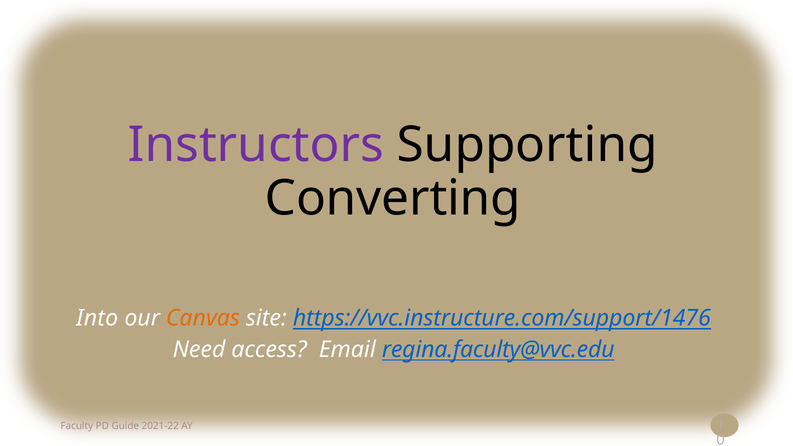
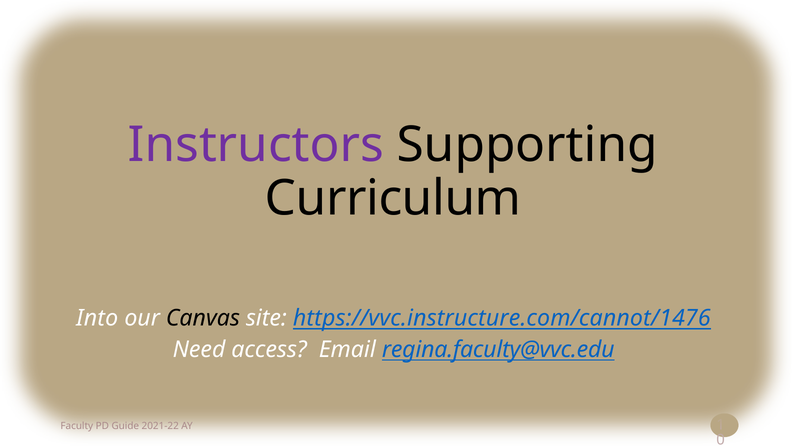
Converting: Converting -> Curriculum (393, 198)
Canvas colour: orange -> black (203, 318)
https://vvc.instructure.com/support/1476: https://vvc.instructure.com/support/1476 -> https://vvc.instructure.com/cannot/1476 (502, 318)
